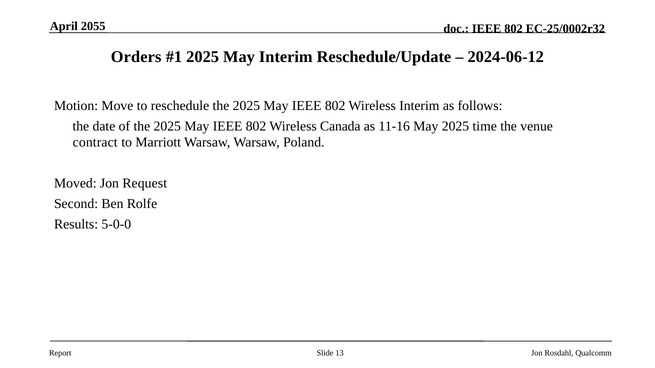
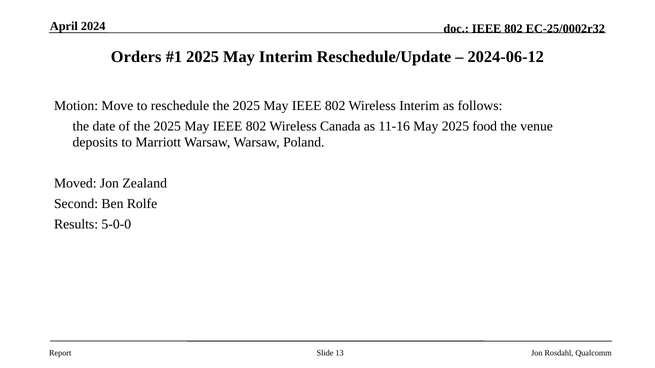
2055: 2055 -> 2024 (93, 26)
time: time -> food (485, 126)
contract: contract -> deposits (95, 143)
Request: Request -> Zealand (145, 184)
